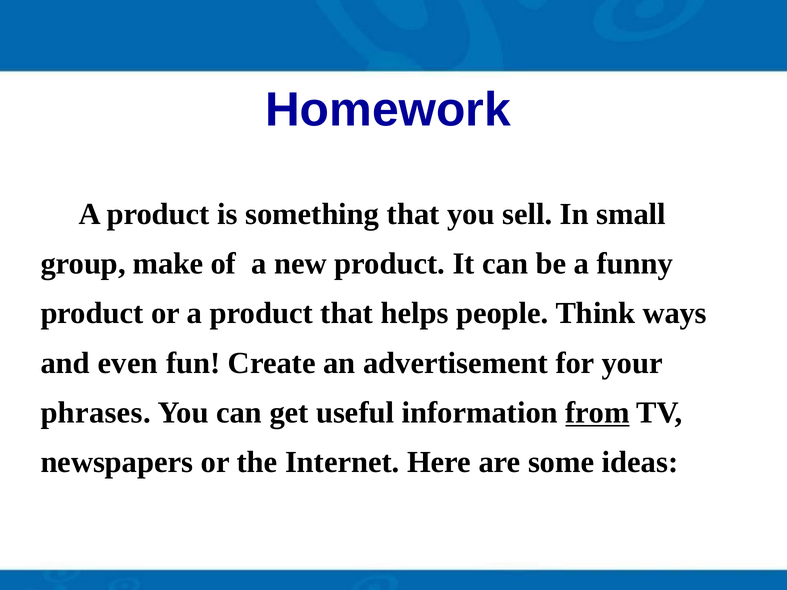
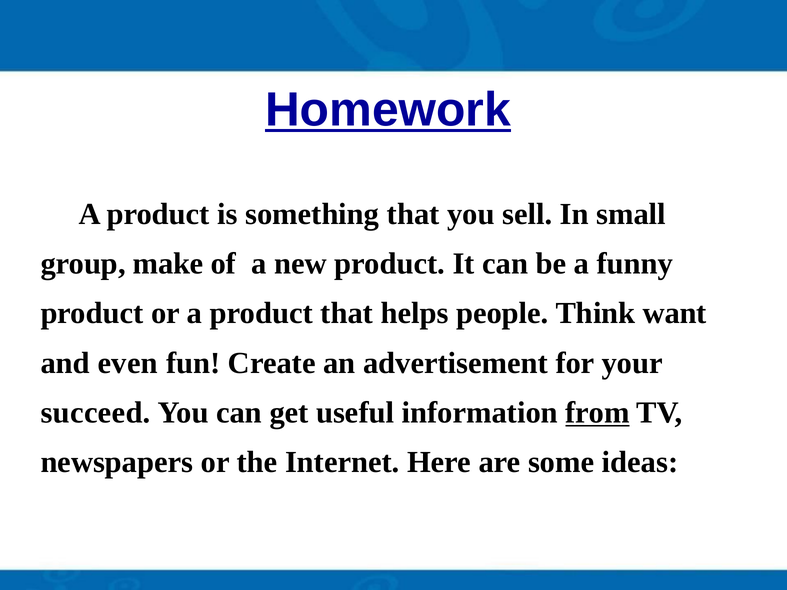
Homework underline: none -> present (388, 110)
ways: ways -> want (675, 313)
phrases: phrases -> succeed (96, 413)
